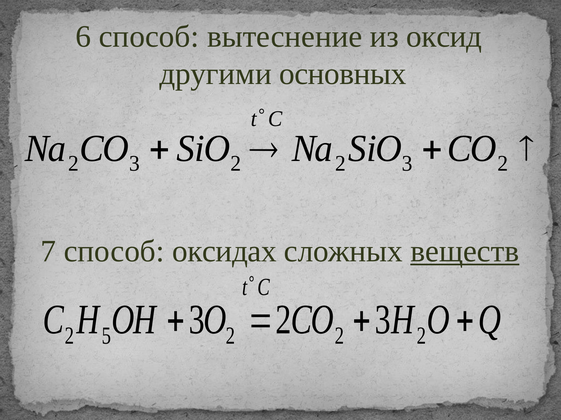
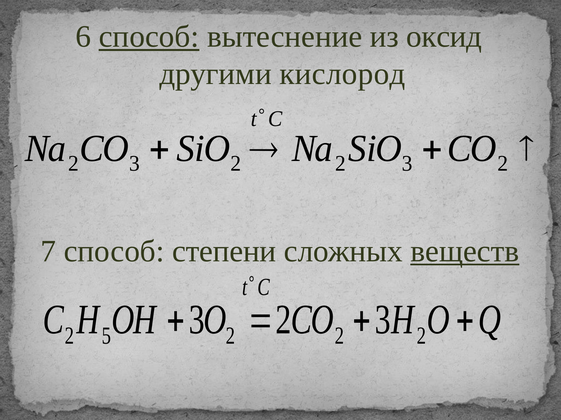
способ underline: none -> present (149, 37)
основных: основных -> кислород (342, 74)
оксидах: оксидах -> степени (224, 252)
